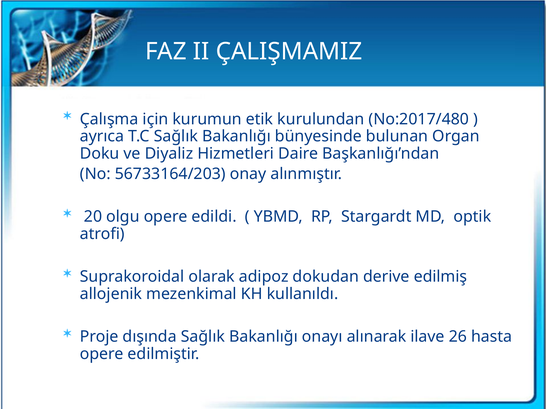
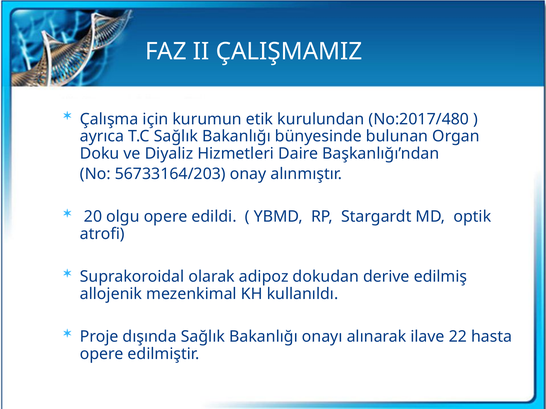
26: 26 -> 22 (458, 337)
